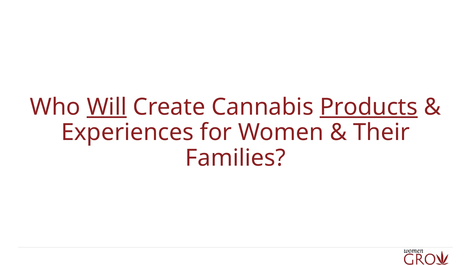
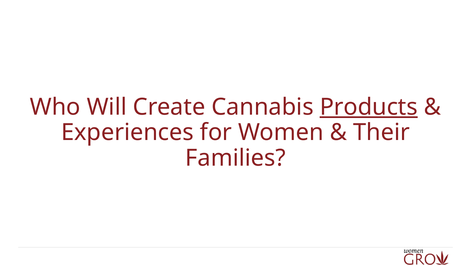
Will underline: present -> none (107, 107)
